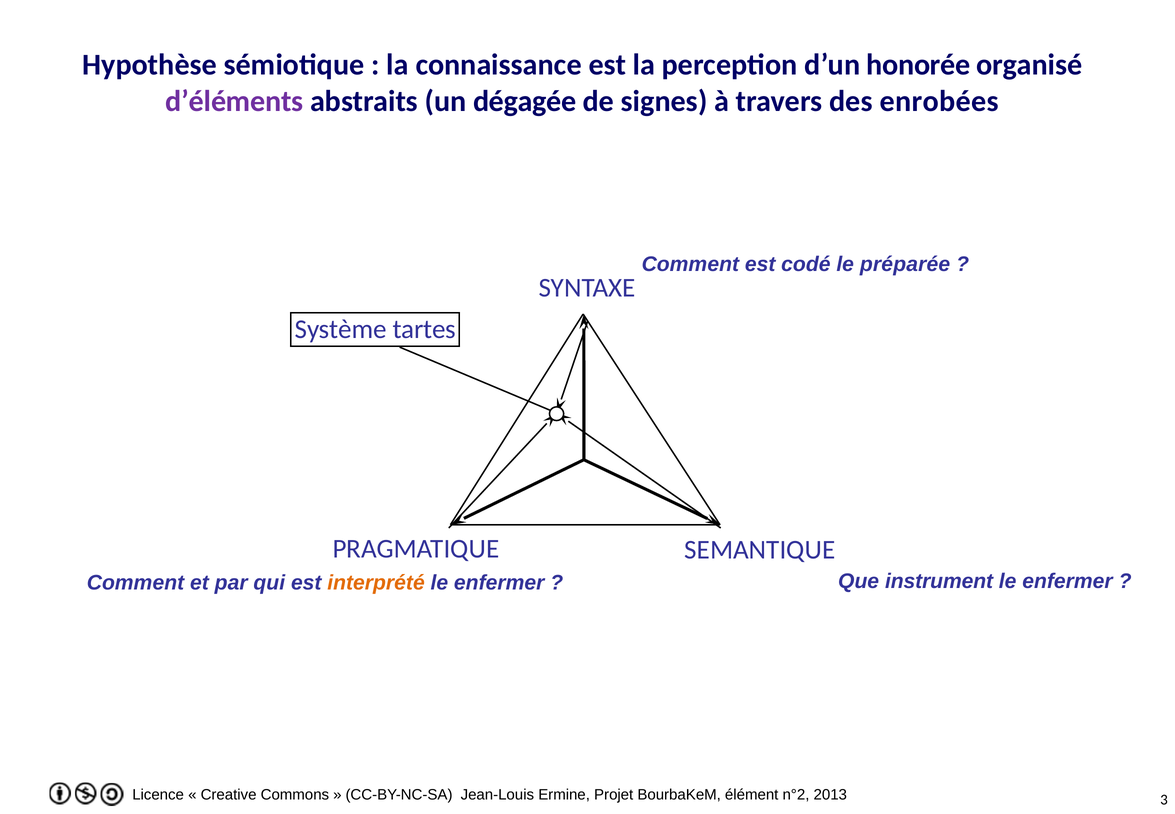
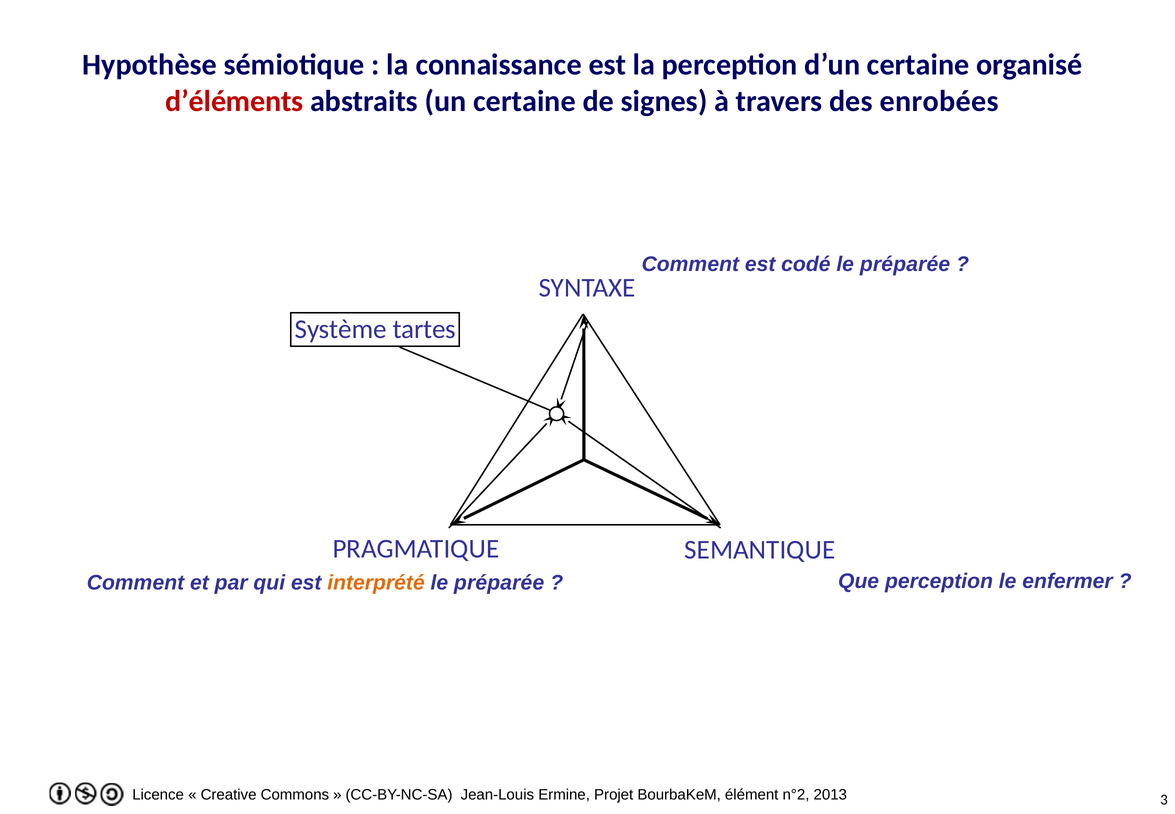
d’un honorée: honorée -> certaine (918, 65)
d’éléments colour: purple -> red (234, 101)
un dégagée: dégagée -> certaine (525, 101)
Que instrument: instrument -> perception (939, 581)
enfermer: enfermer -> préparée (499, 582)
